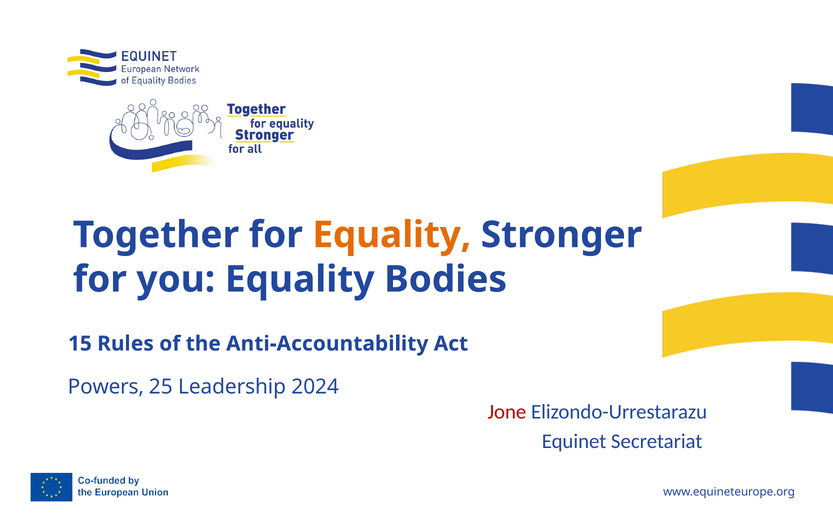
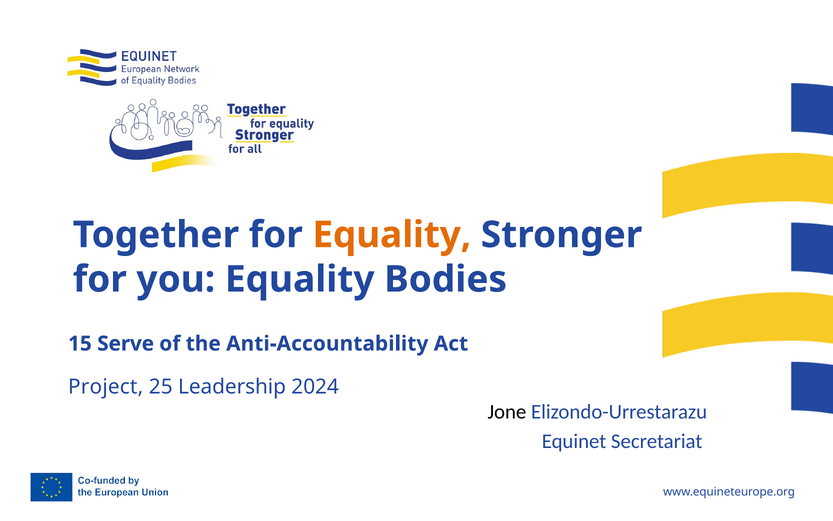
Rules: Rules -> Serve (126, 343)
Powers: Powers -> Project (106, 386)
Jone colour: red -> black (507, 412)
